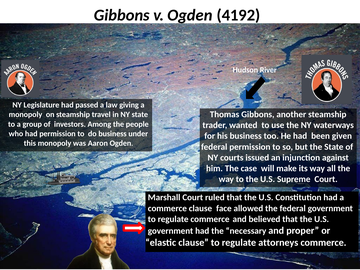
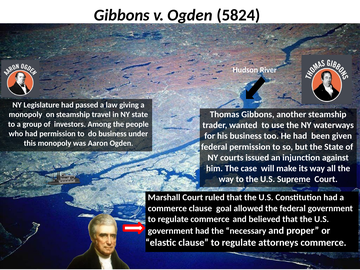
4192: 4192 -> 5824 (238, 15)
face: face -> goal (224, 208)
